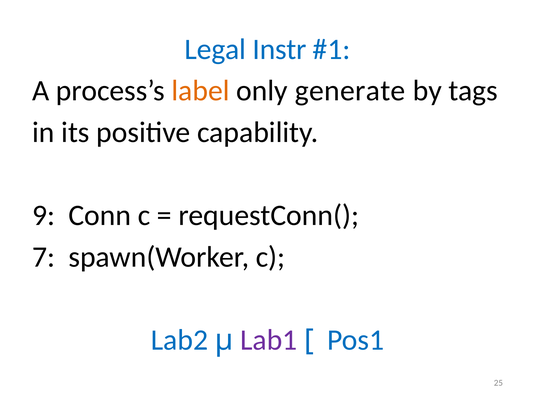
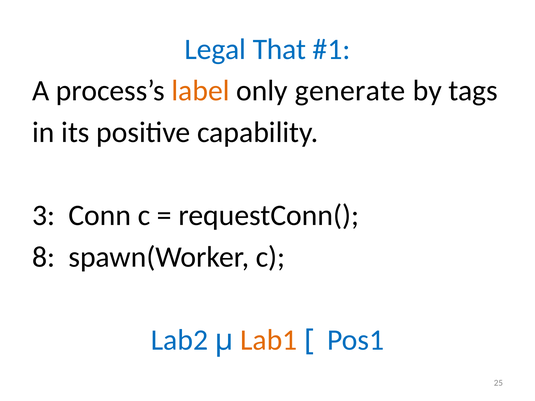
Instr: Instr -> That (279, 49)
9: 9 -> 3 (44, 216)
7: 7 -> 8 (44, 257)
Lab1 colour: purple -> orange (269, 340)
